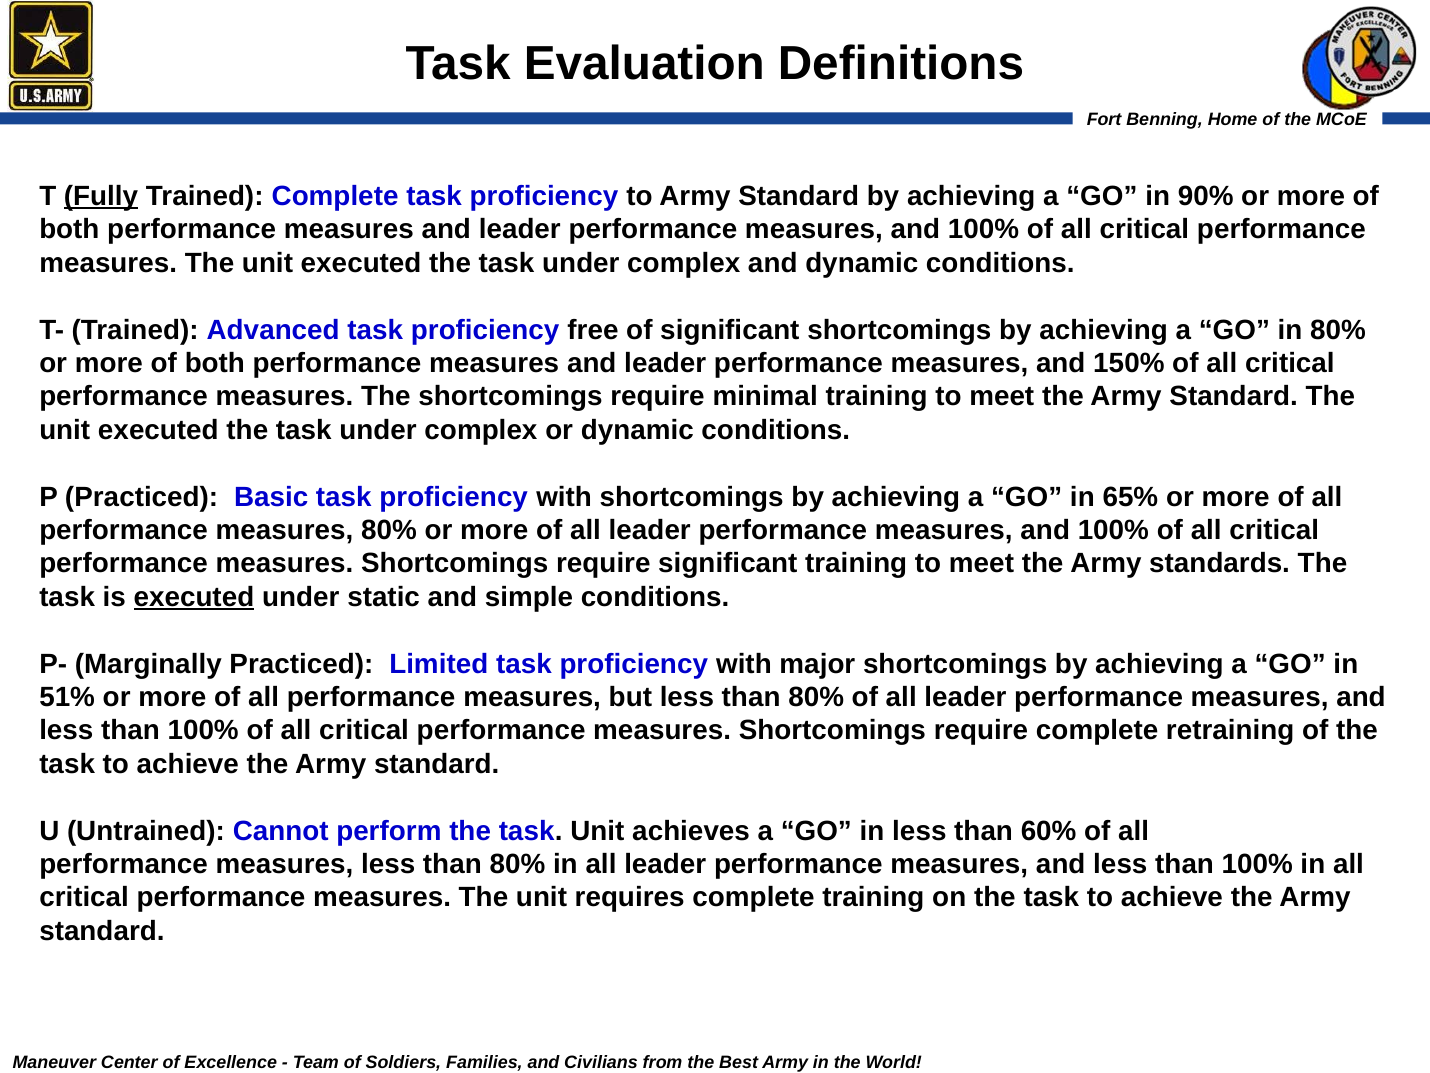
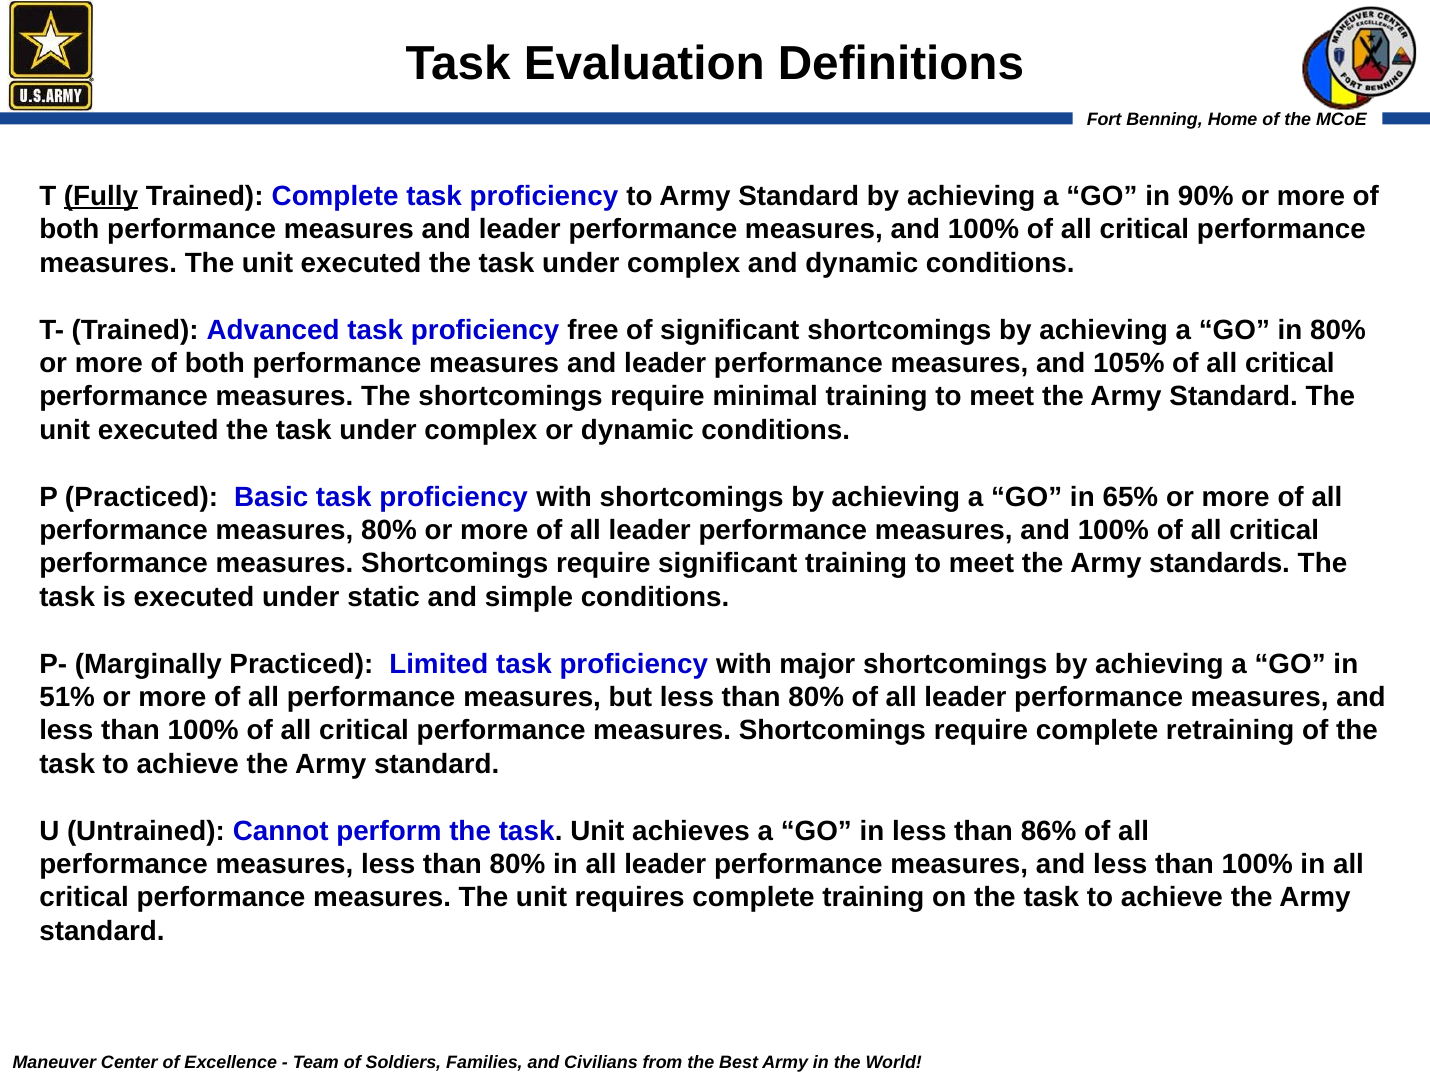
150%: 150% -> 105% (1129, 363)
executed underline: present -> none (194, 597)
60%: 60% -> 86% (1049, 831)
